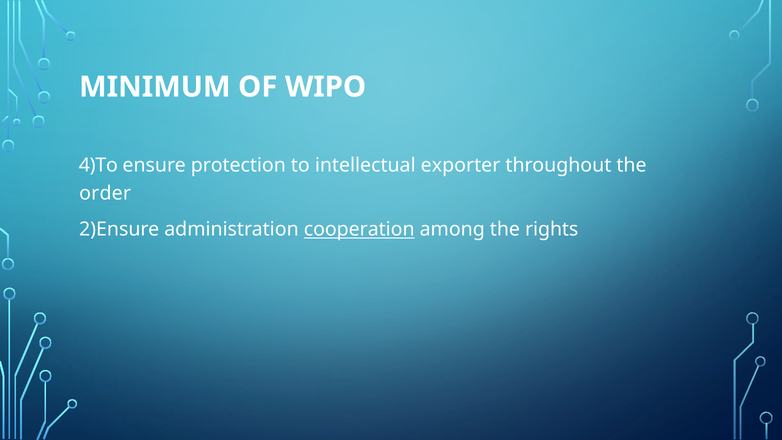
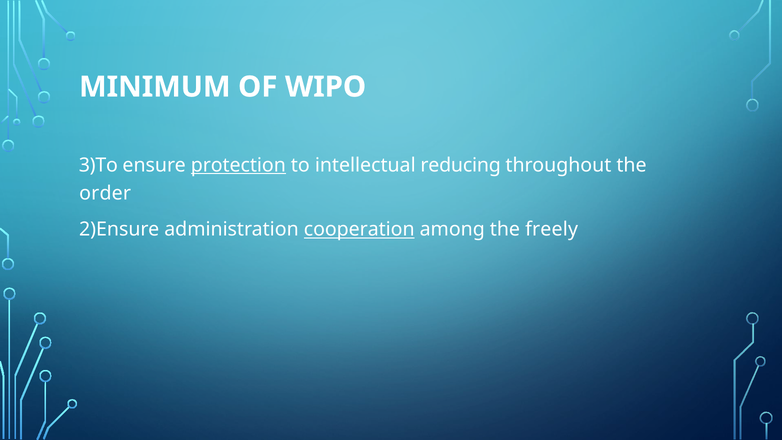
4)To: 4)To -> 3)To (98, 165)
protection underline: none -> present (238, 165)
exporter: exporter -> reducing (461, 165)
rights: rights -> freely (552, 229)
